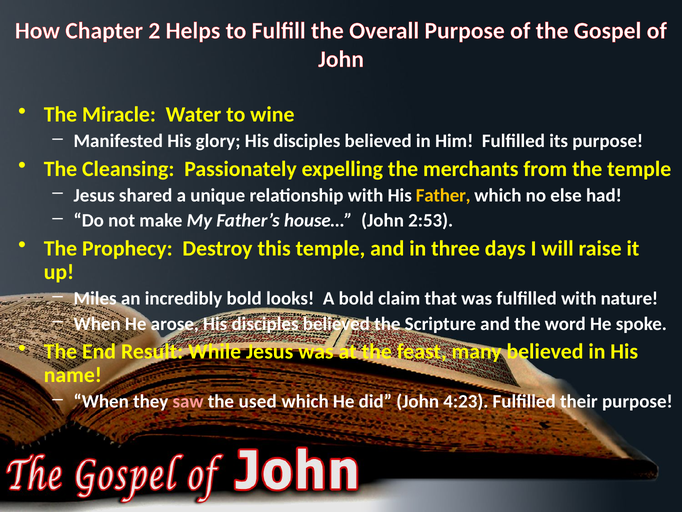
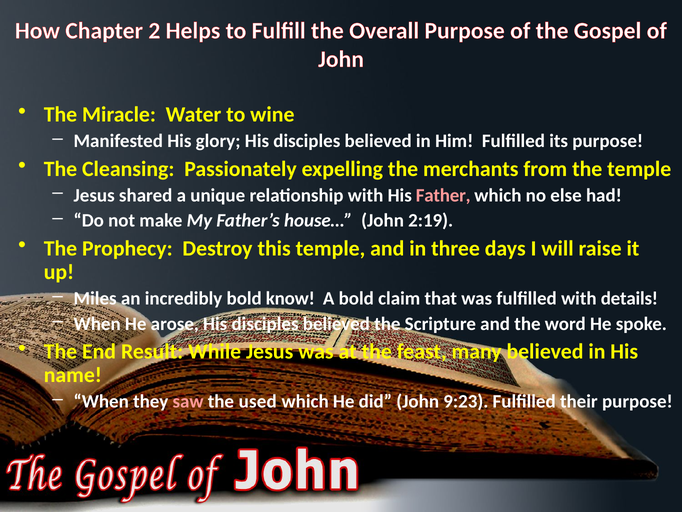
Father colour: yellow -> pink (443, 195)
2:53: 2:53 -> 2:19 (431, 220)
looks: looks -> know (290, 298)
nature: nature -> details (629, 298)
4:23: 4:23 -> 9:23 (466, 401)
